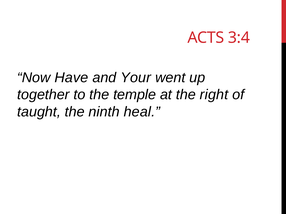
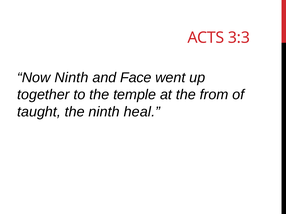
3:4: 3:4 -> 3:3 (239, 38)
Now Have: Have -> Ninth (71, 78)
Your: Your -> Face (136, 78)
right: right -> from (214, 95)
